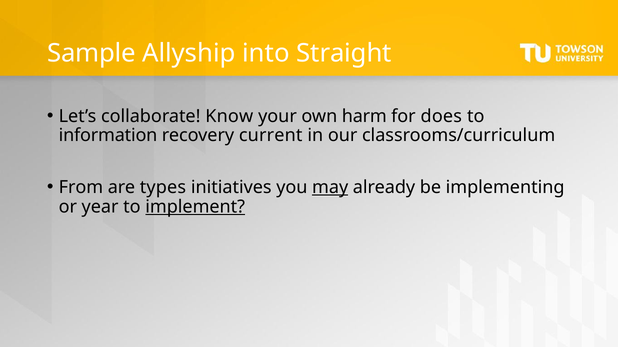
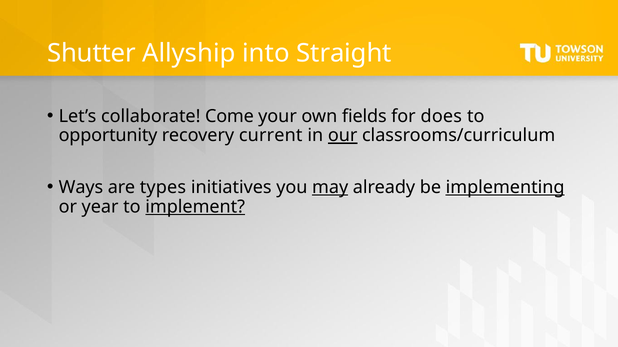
Sample: Sample -> Shutter (91, 53)
Know: Know -> Come (229, 116)
harm: harm -> fields (364, 116)
information: information -> opportunity (108, 136)
our underline: none -> present (343, 136)
From: From -> Ways (81, 188)
implementing underline: none -> present (505, 188)
